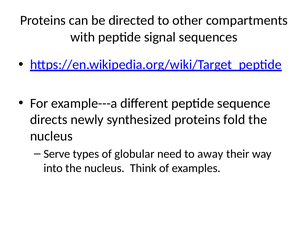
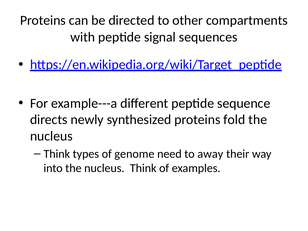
Serve: Serve -> Think (57, 154)
globular: globular -> genome (134, 154)
